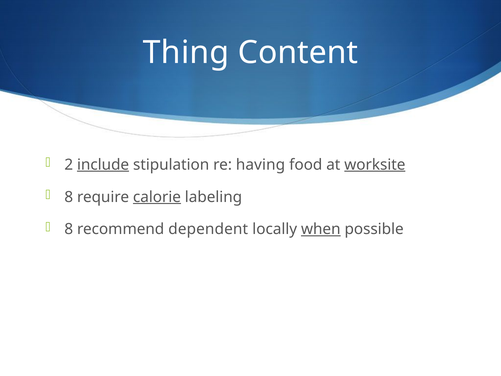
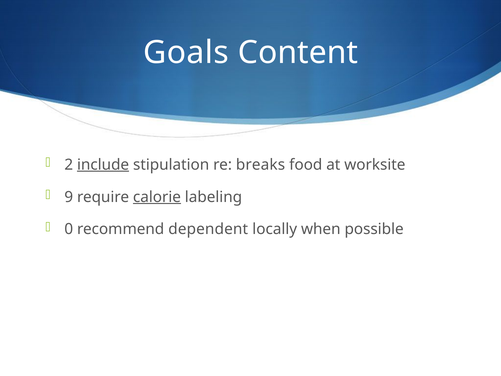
Thing: Thing -> Goals (186, 52)
having: having -> breaks (260, 165)
worksite underline: present -> none (375, 165)
8: 8 -> 9 (69, 197)
8: 8 -> 0 (69, 229)
when underline: present -> none (321, 229)
